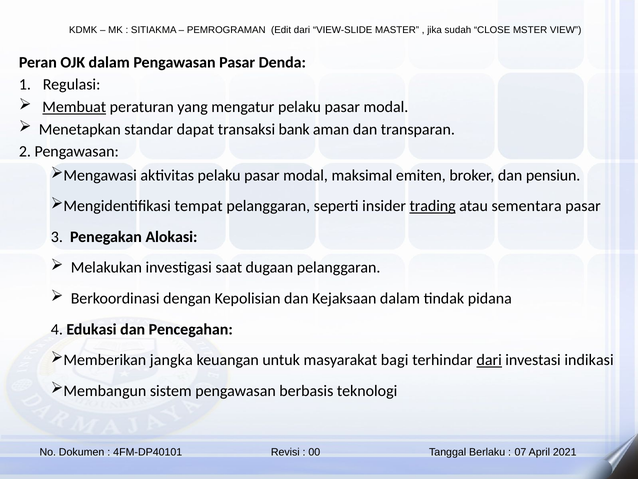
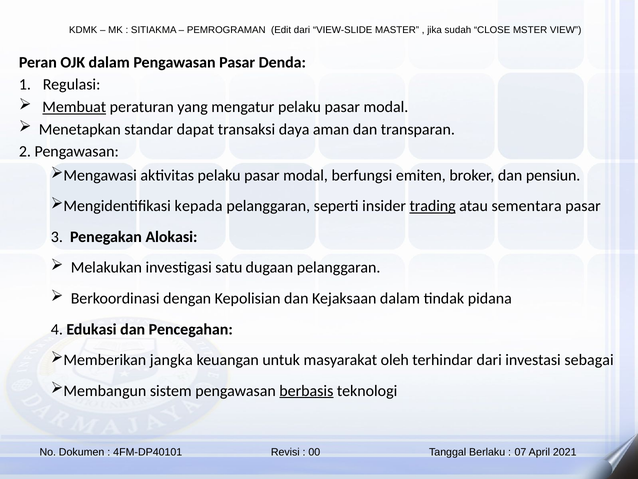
bank: bank -> daya (294, 129)
maksimal: maksimal -> berfungsi (362, 175)
tempat: tempat -> kepada (199, 206)
saat: saat -> satu (229, 267)
bagi: bagi -> oleh (395, 360)
dari underline: present -> none (489, 360)
indikasi: indikasi -> sebagai (589, 360)
berbasis underline: none -> present (306, 390)
